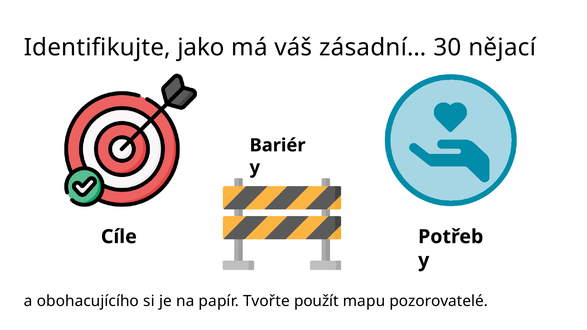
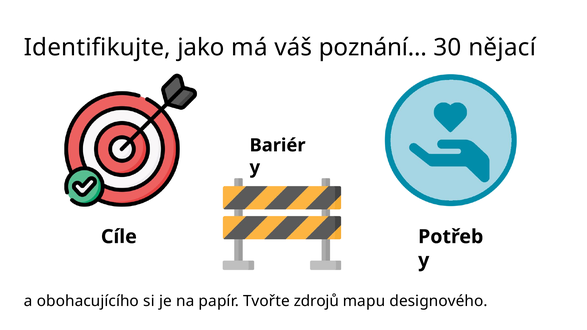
zásadní…: zásadní… -> poznání… (373, 48)
použít: použít -> zdrojů (316, 301)
pozorovatelé: pozorovatelé -> designového (439, 301)
